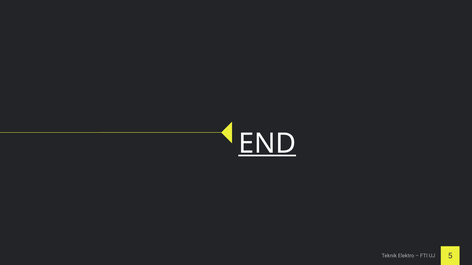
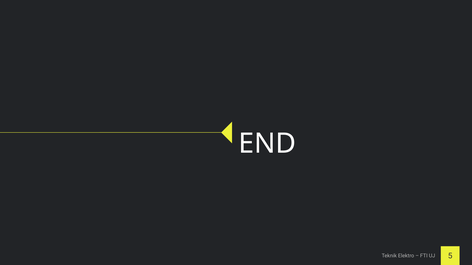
END underline: present -> none (267, 144)
